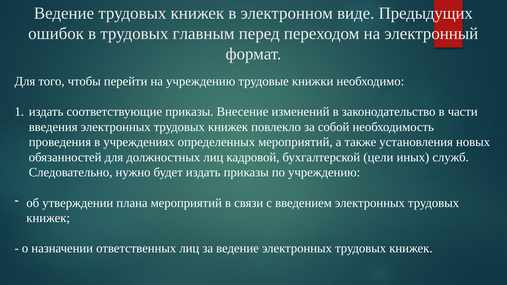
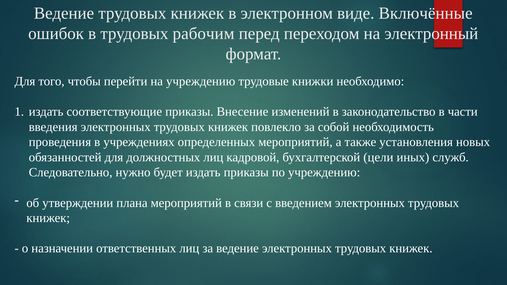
Предыдущих: Предыдущих -> Включённые (426, 13)
главным: главным -> рабочим (204, 34)
